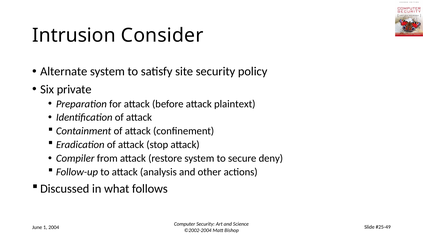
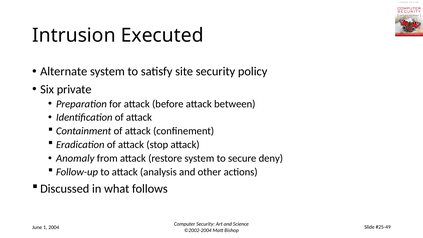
Consider: Consider -> Executed (162, 36)
plaintext: plaintext -> between (235, 104)
Compiler: Compiler -> Anomaly (75, 158)
